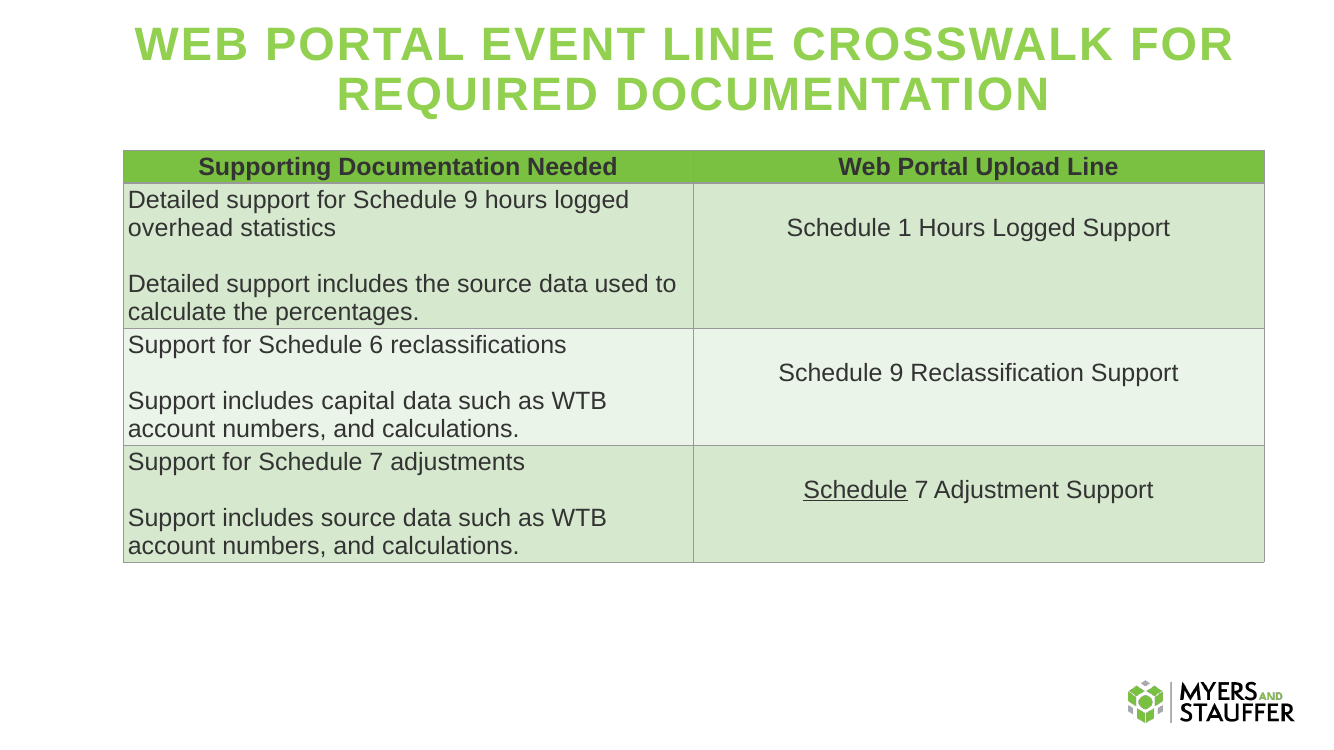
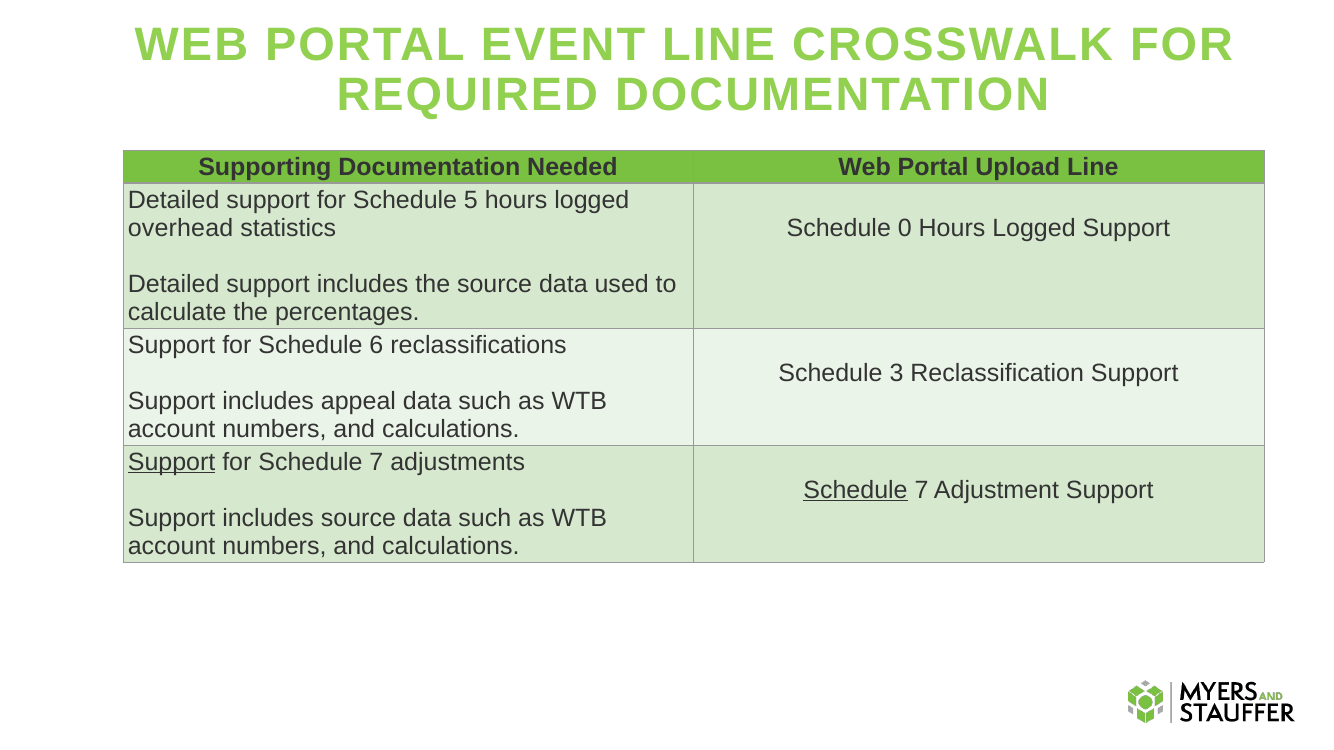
for Schedule 9: 9 -> 5 (471, 200)
1: 1 -> 0 (905, 228)
9: 9 -> 3 (897, 373)
capital: capital -> appeal (358, 401)
Support underline: none -> present (172, 462)
